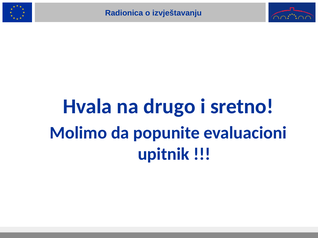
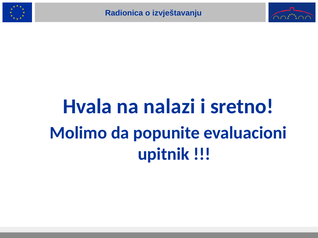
drugo: drugo -> nalazi (169, 107)
